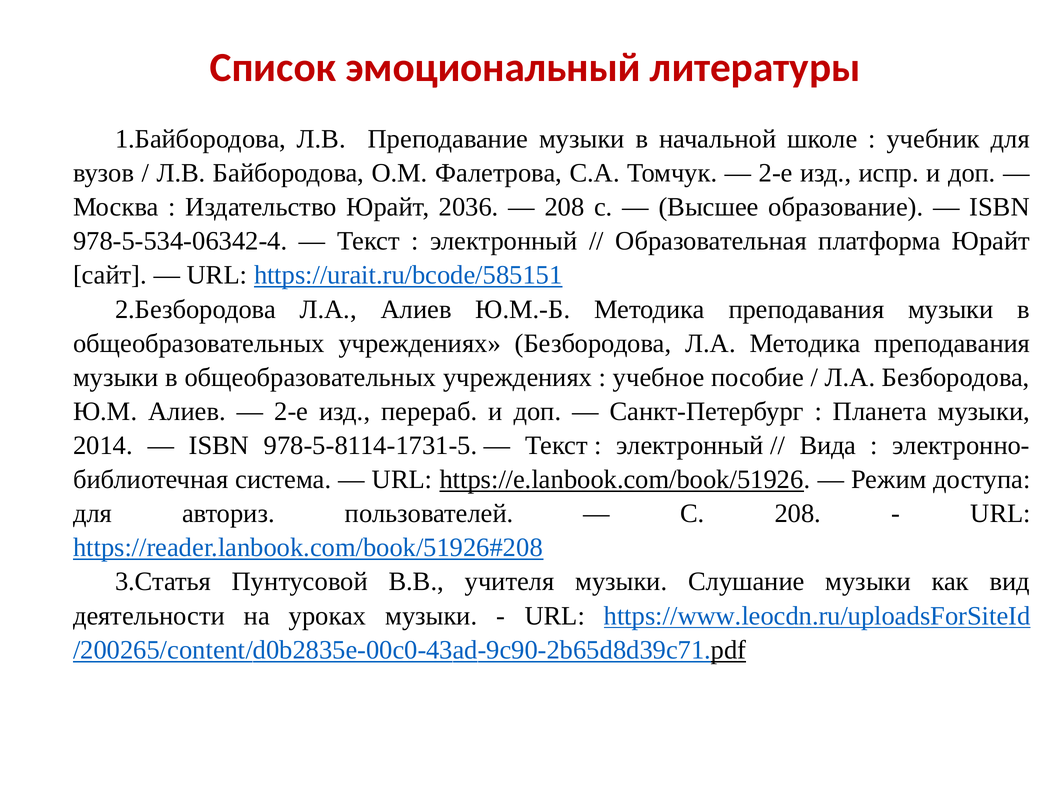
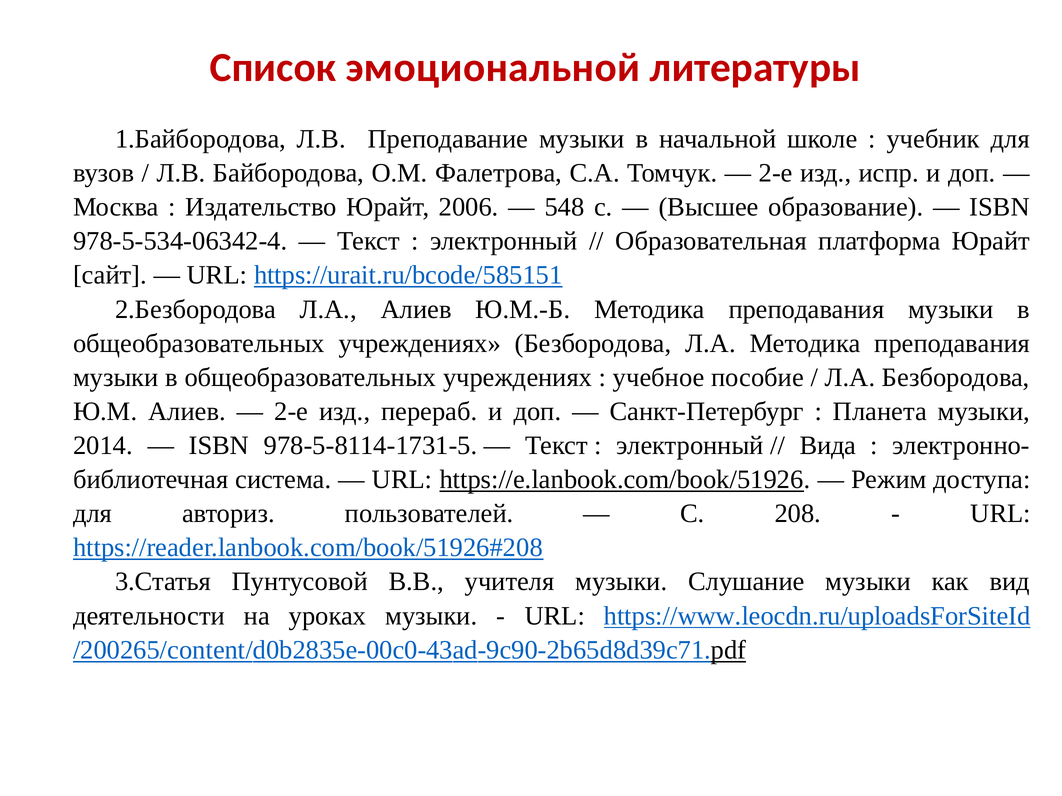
эмоциональный: эмоциональный -> эмоциональной (493, 68)
2036: 2036 -> 2006 (469, 207)
208: 208 -> 548 (565, 207)
